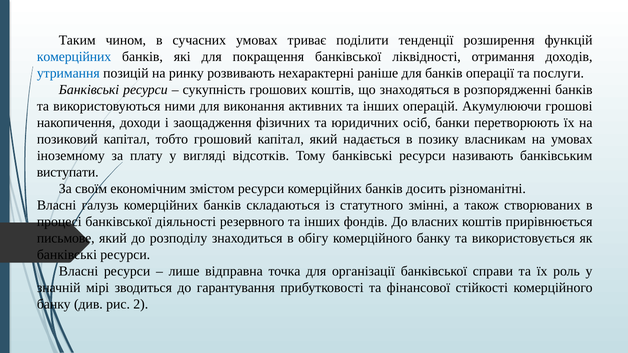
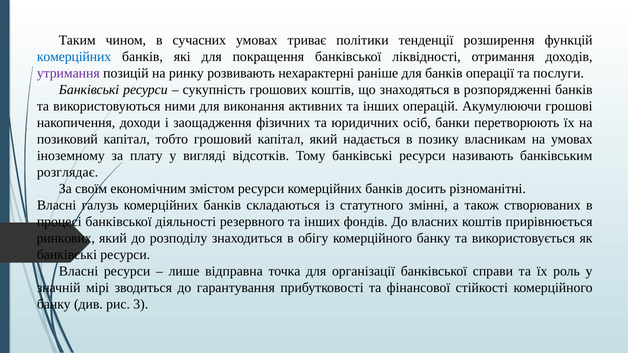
поділити: поділити -> політики (362, 40)
утримання colour: blue -> purple (68, 73)
виступати: виступати -> розглядає (68, 172)
письмове: письмове -> ринкових (66, 238)
2: 2 -> 3 (141, 304)
